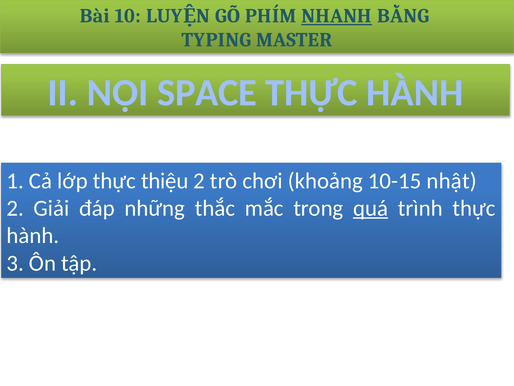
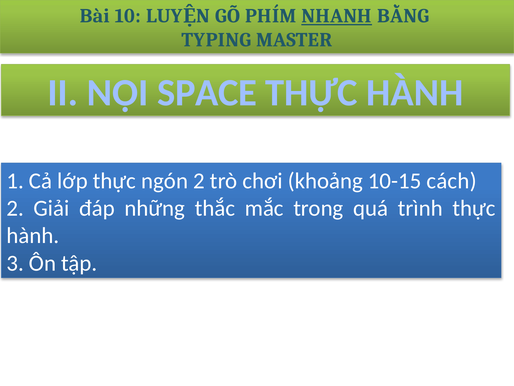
thiệu: thiệu -> ngón (165, 181)
nhật: nhật -> cách (452, 181)
quá underline: present -> none (371, 208)
